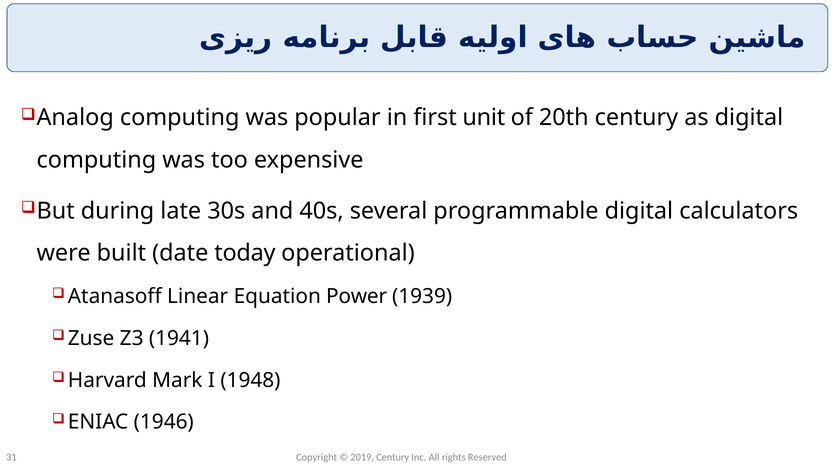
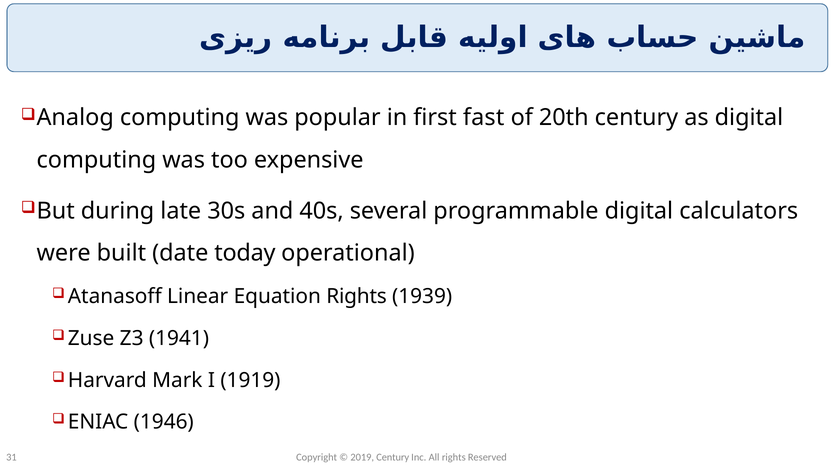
unit: unit -> fast (484, 118)
Equation Power: Power -> Rights (357, 296)
1948: 1948 -> 1919 (250, 380)
